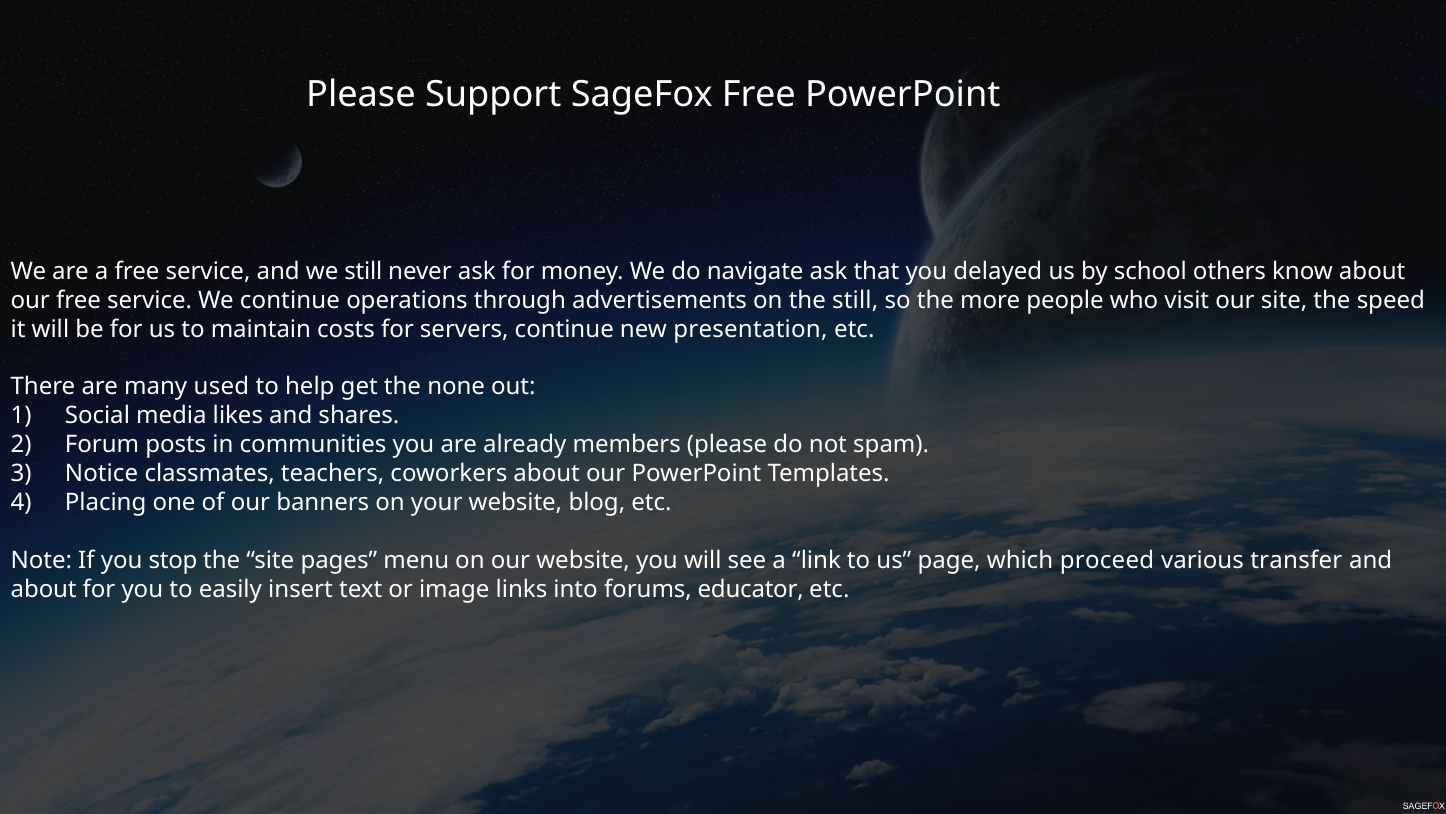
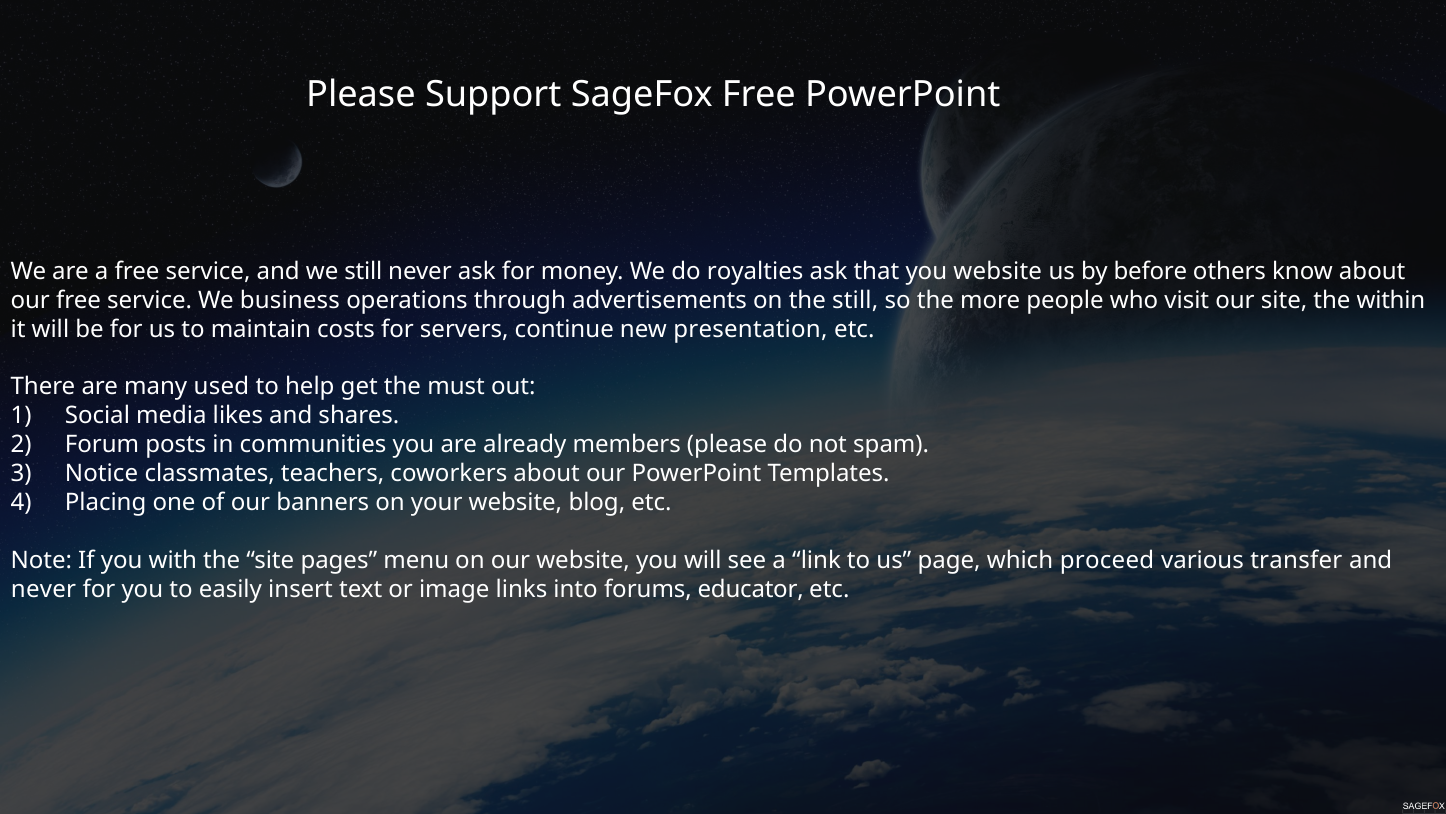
navigate: navigate -> royalties (755, 271)
you delayed: delayed -> website (998, 271)
school: school -> before (1150, 271)
We continue: continue -> business (290, 300)
speed: speed -> within (1391, 300)
none: none -> must (456, 387)
stop: stop -> with (173, 560)
about: about -> never (43, 589)
